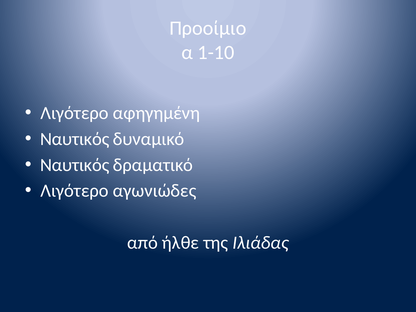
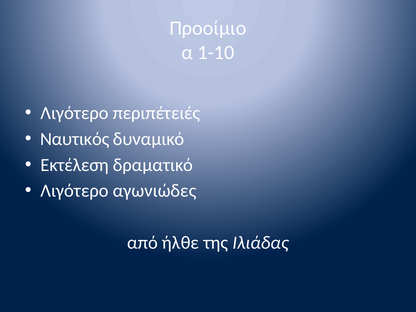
αφηγημένη: αφηγημένη -> περιπέτειές (157, 113)
Ναυτικός: Ναυτικός -> Εκτέλεση (75, 165)
